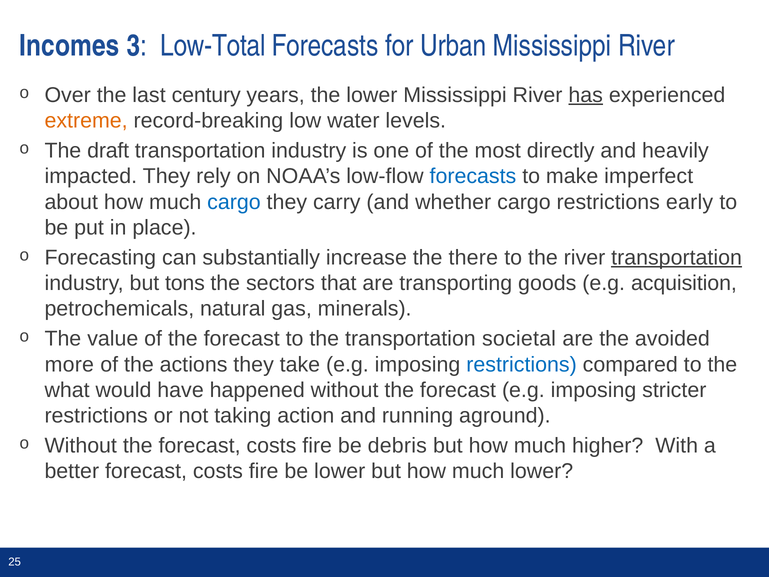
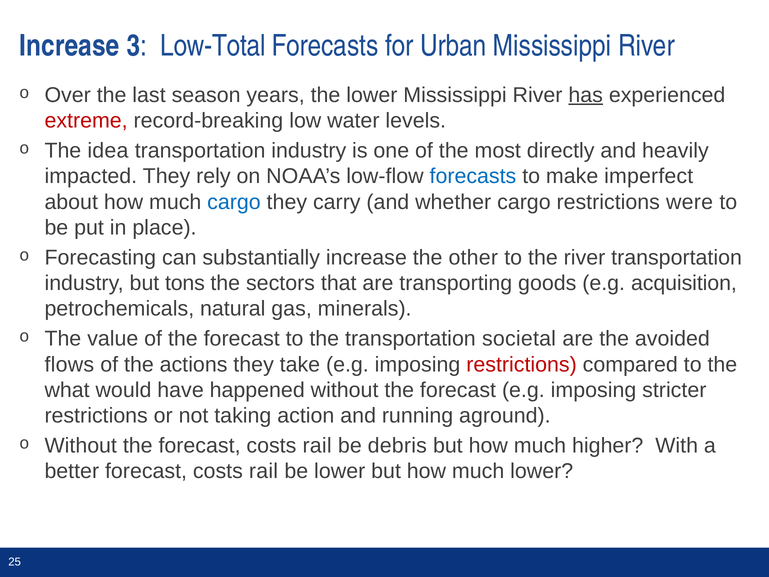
Incomes: Incomes -> Increase (69, 46)
century: century -> season (206, 95)
extreme colour: orange -> red (86, 121)
draft: draft -> idea (108, 151)
early: early -> were (690, 202)
there: there -> other (473, 257)
transportation underline: present -> none (677, 257)
more: more -> flows (69, 364)
restrictions colour: blue -> red (522, 364)
the forecast costs fire: fire -> rail (317, 446)
better forecast costs fire: fire -> rail (264, 471)
